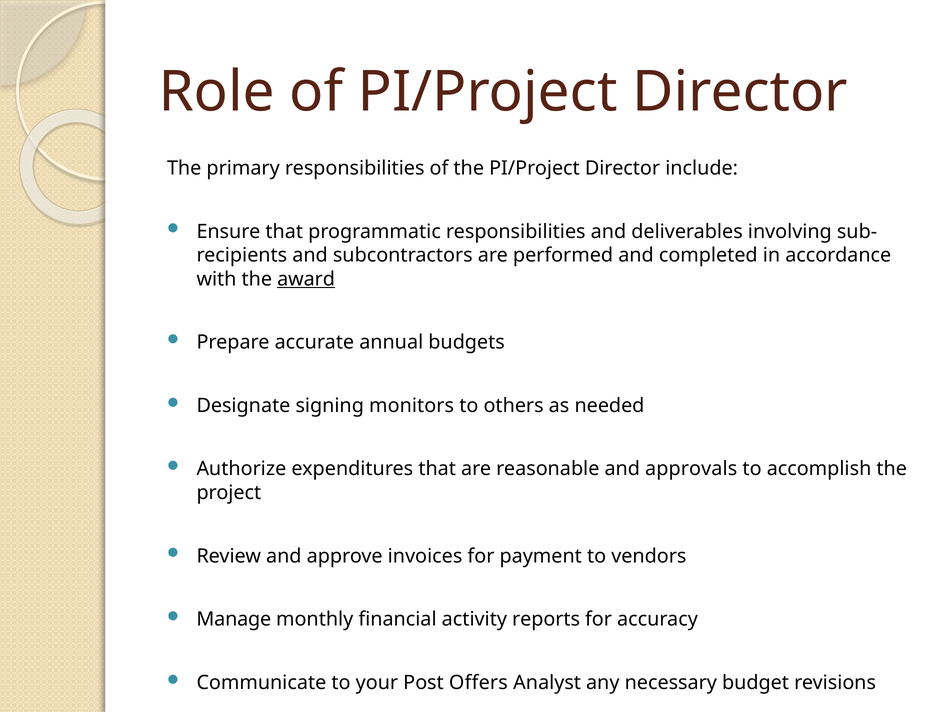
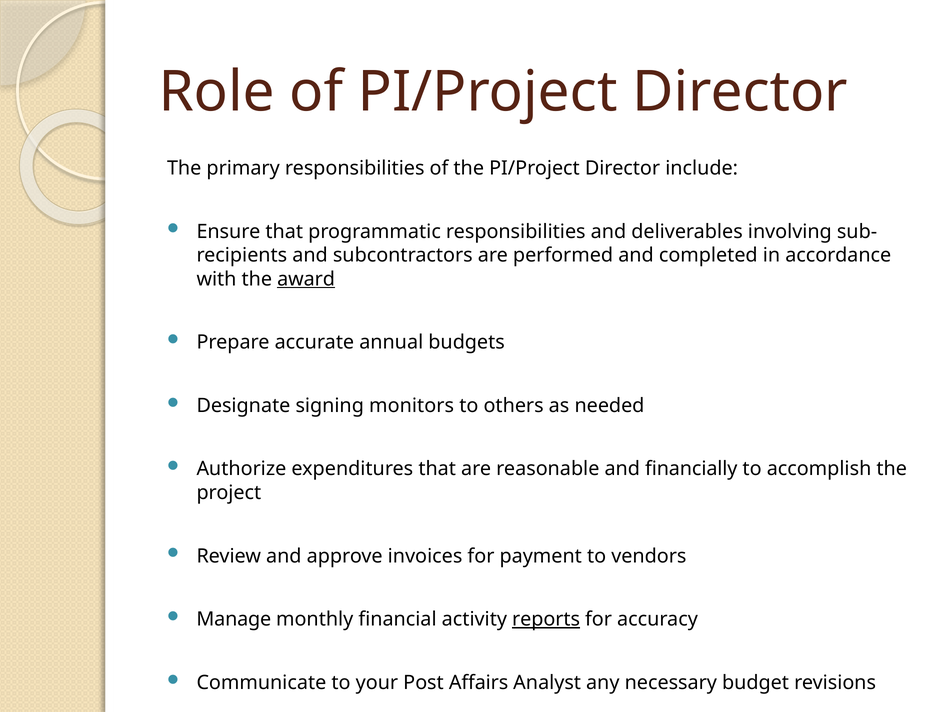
approvals: approvals -> financially (691, 469)
reports underline: none -> present (546, 620)
Offers: Offers -> Affairs (479, 683)
